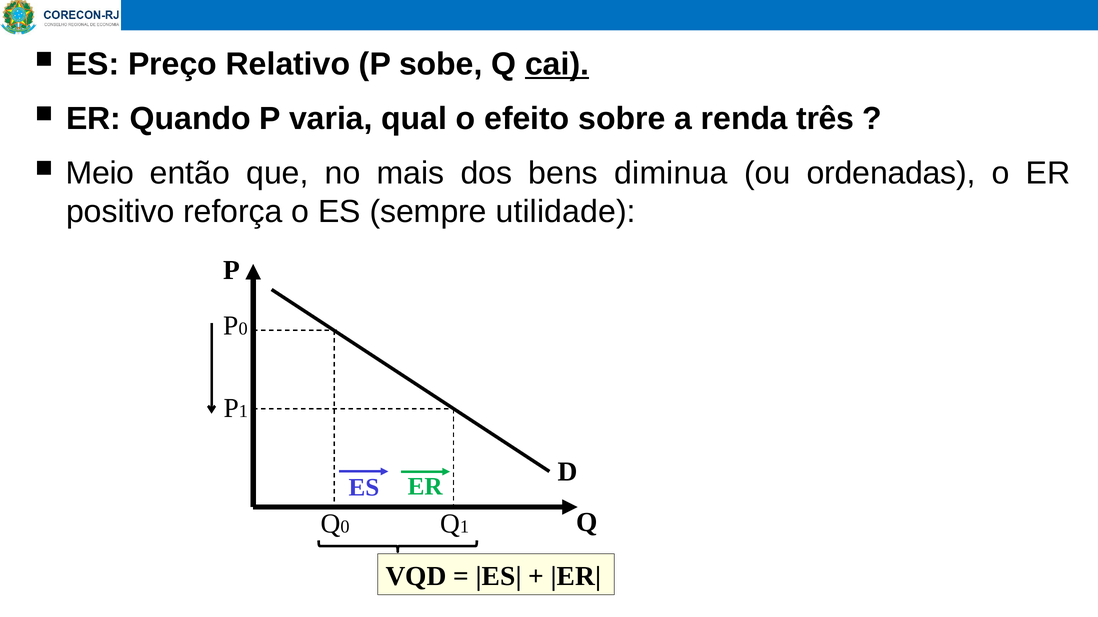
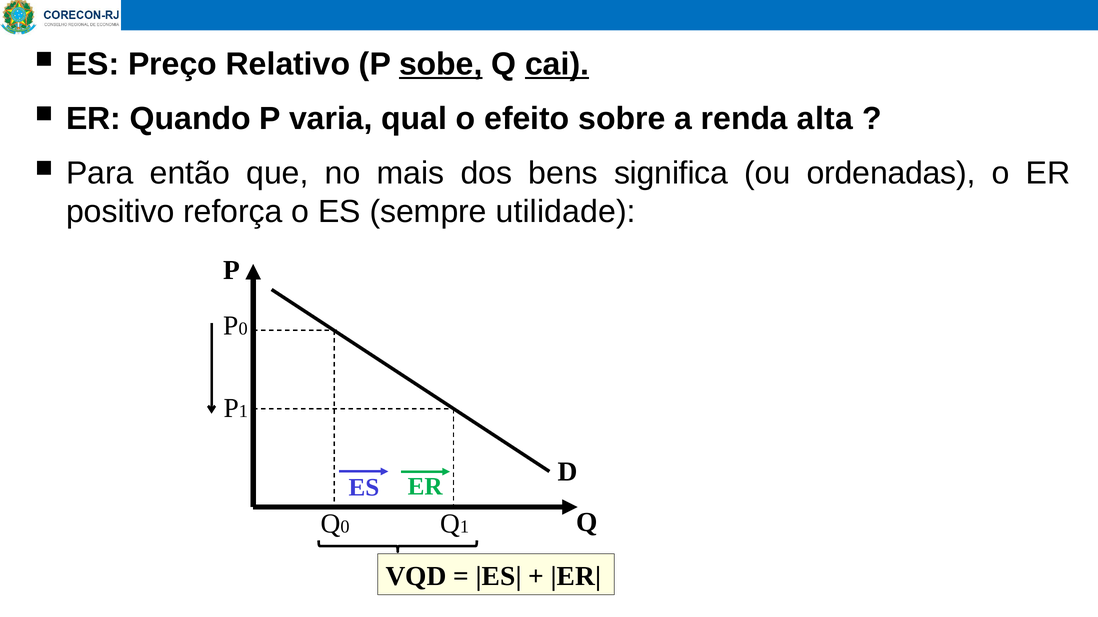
sobe underline: none -> present (441, 64)
três: três -> alta (825, 119)
Meio: Meio -> Para (100, 173)
diminua: diminua -> significa (671, 173)
